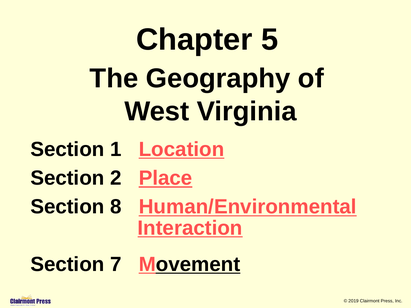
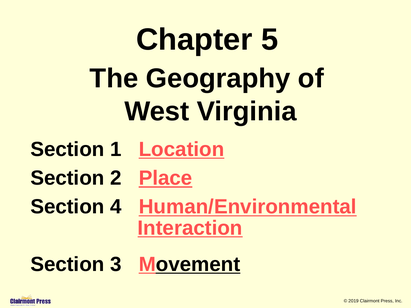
8: 8 -> 4 (116, 207)
7: 7 -> 3 (116, 264)
